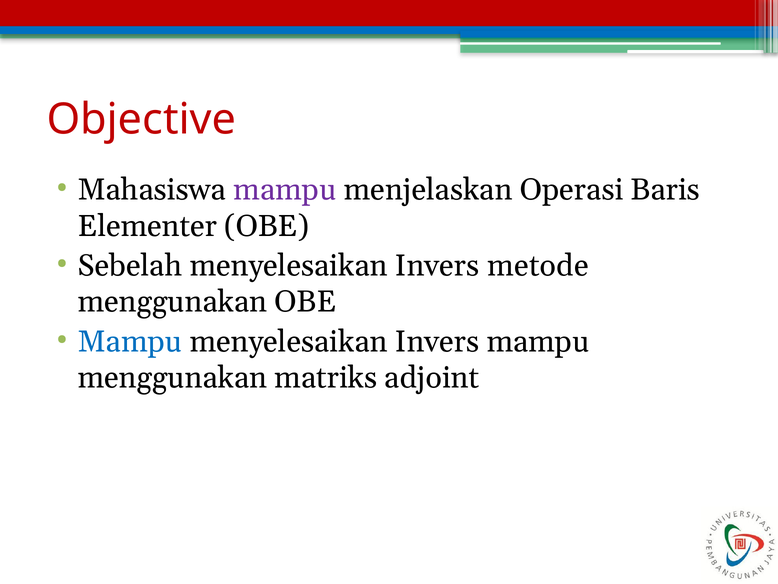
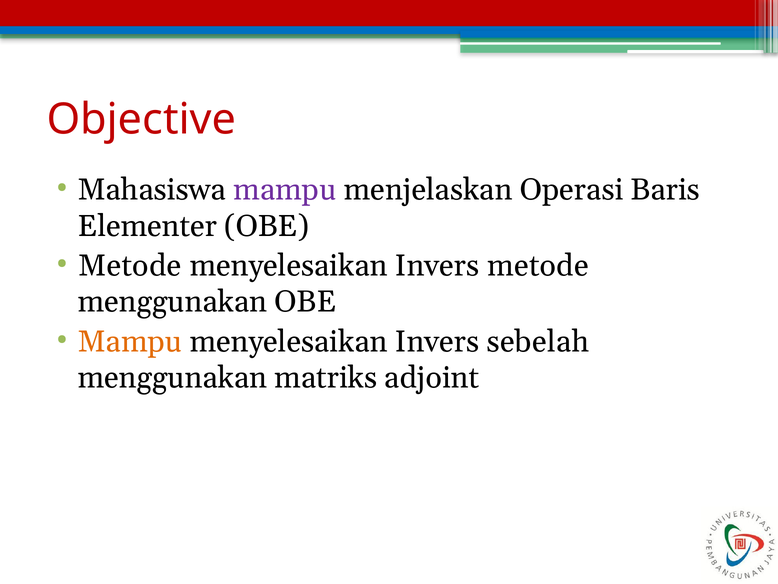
Sebelah: Sebelah -> Metode (130, 265)
Mampu colour: blue -> orange (130, 341)
Invers mampu: mampu -> sebelah (538, 341)
